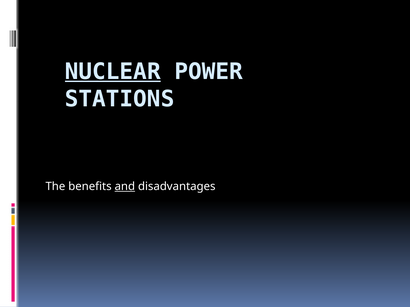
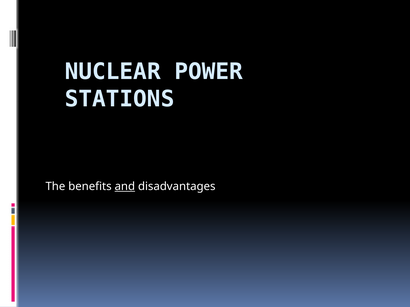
NUCLEAR underline: present -> none (113, 72)
